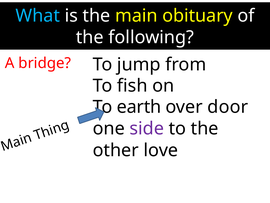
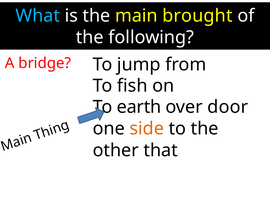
obituary: obituary -> brought (197, 16)
side colour: purple -> orange (147, 128)
love: love -> that (161, 150)
